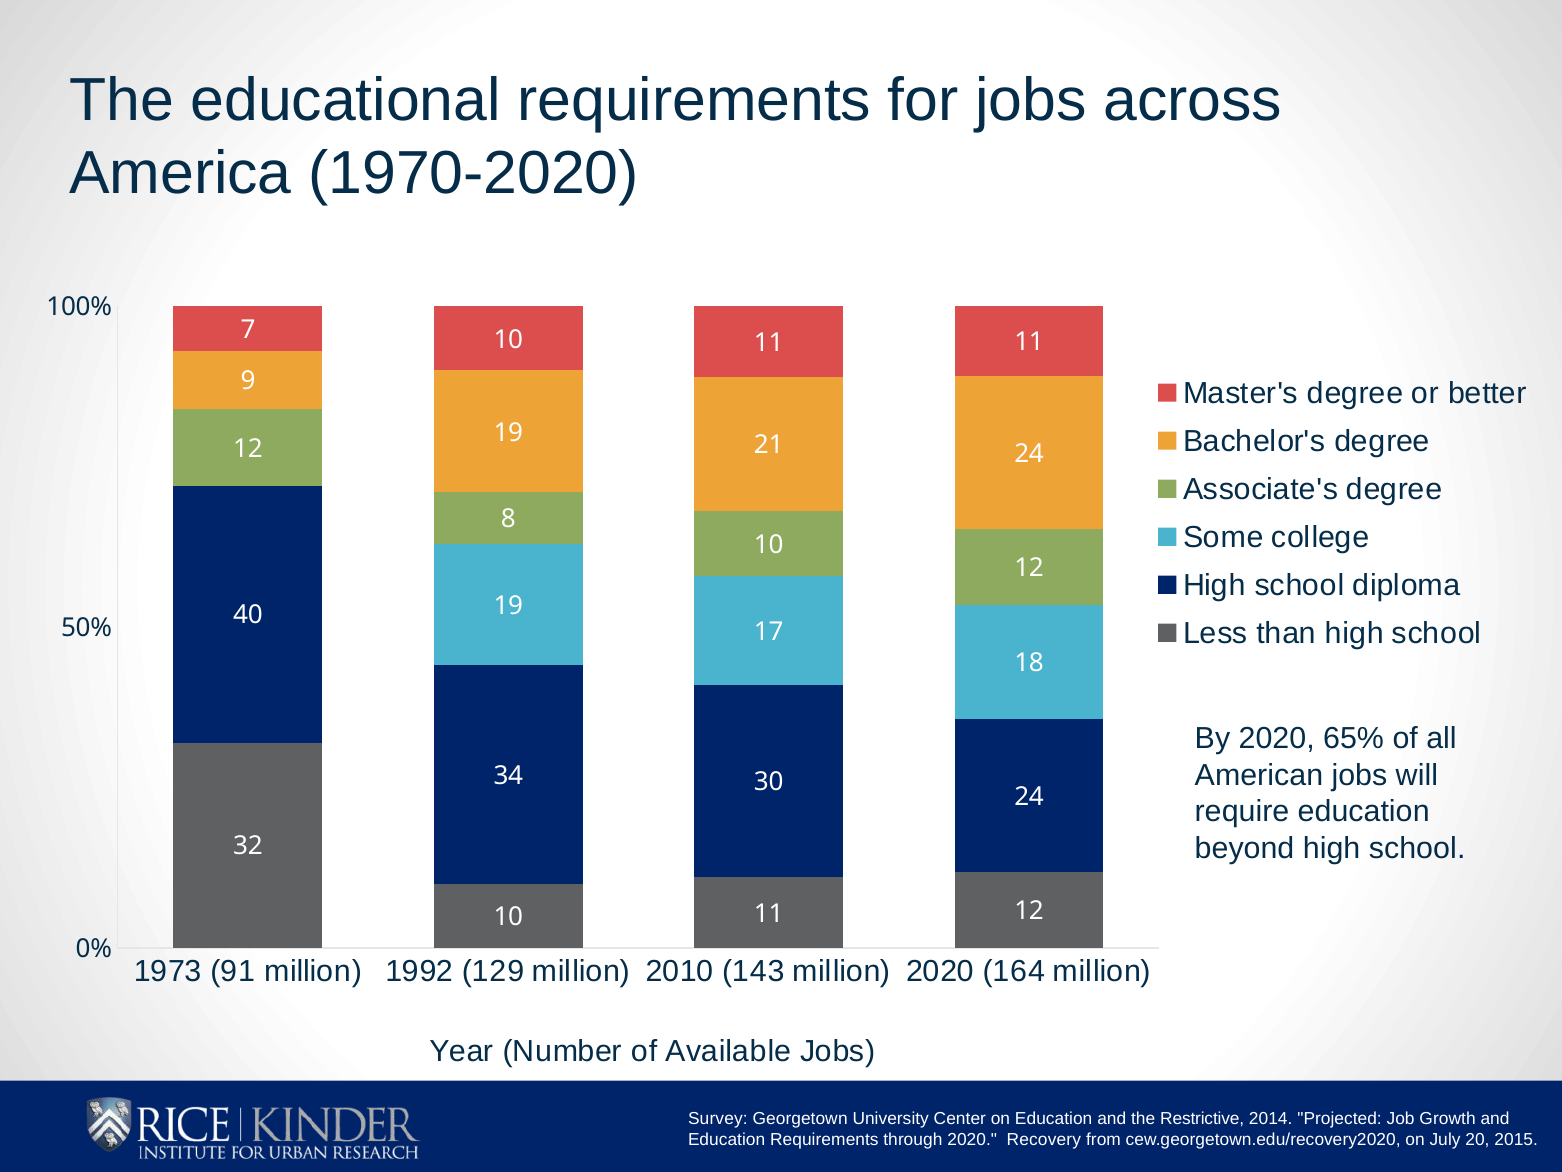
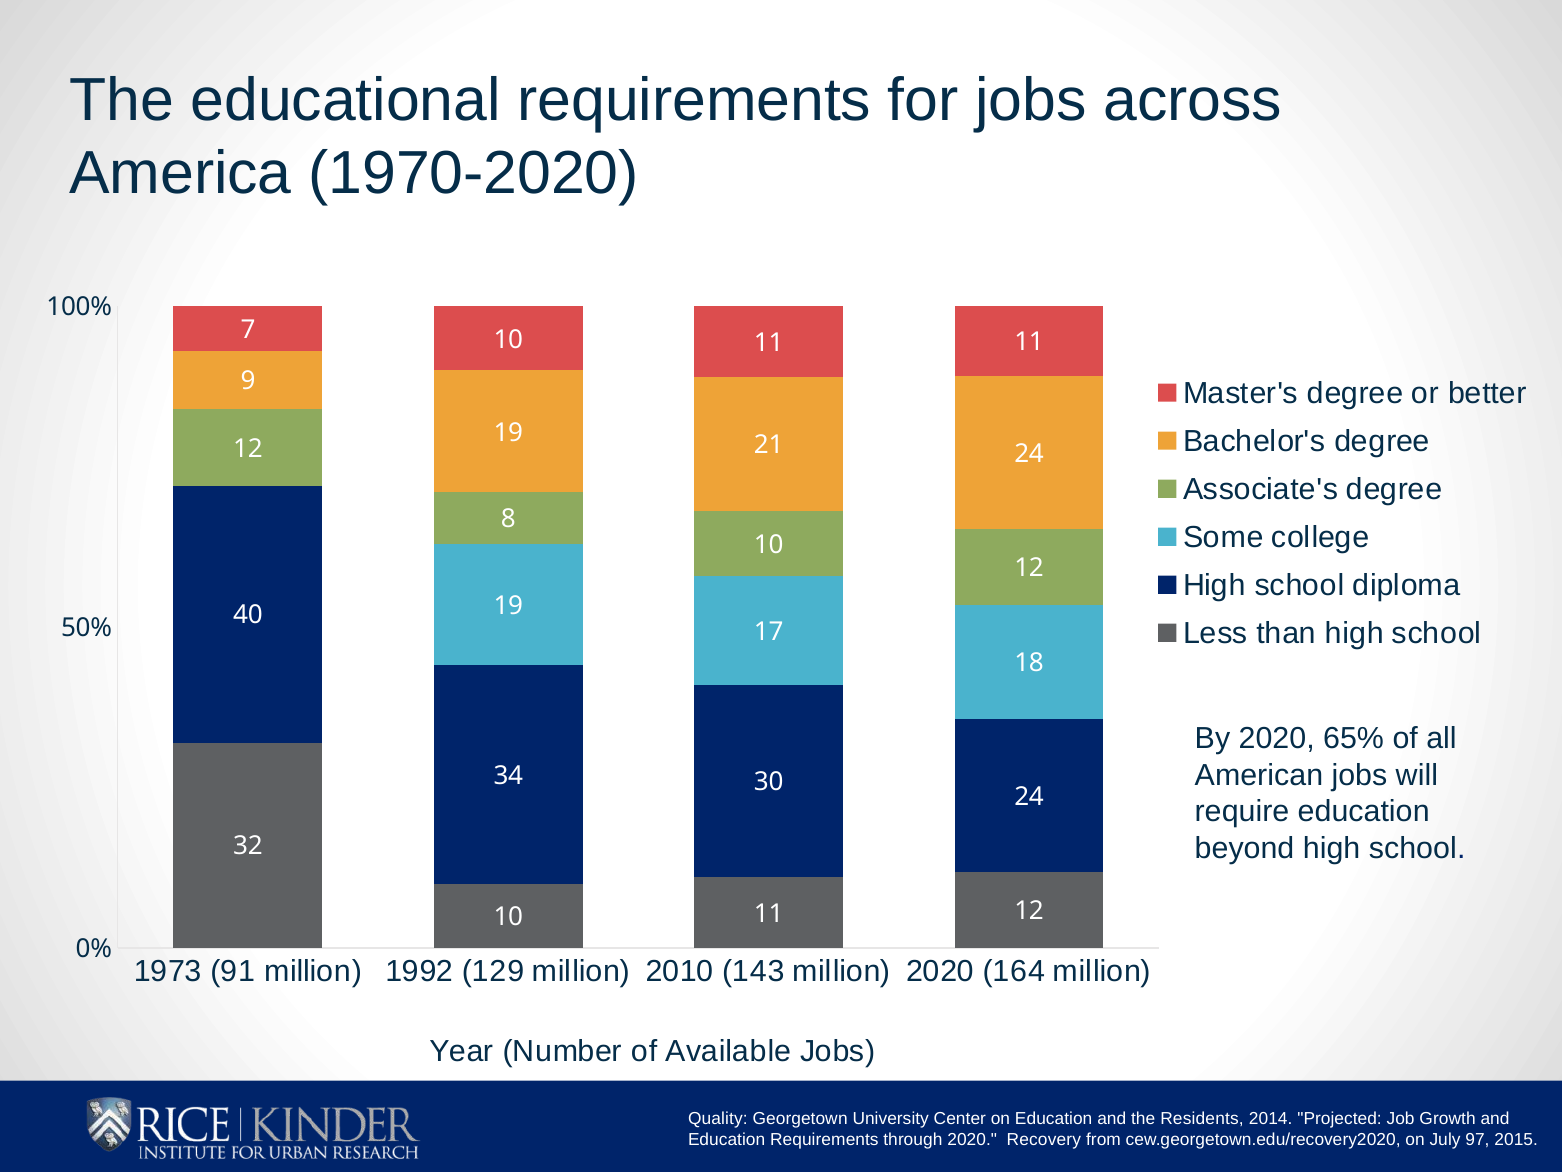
Survey: Survey -> Quality (718, 1118)
Restrictive: Restrictive -> Residents (1202, 1118)
20: 20 -> 97 (1477, 1139)
